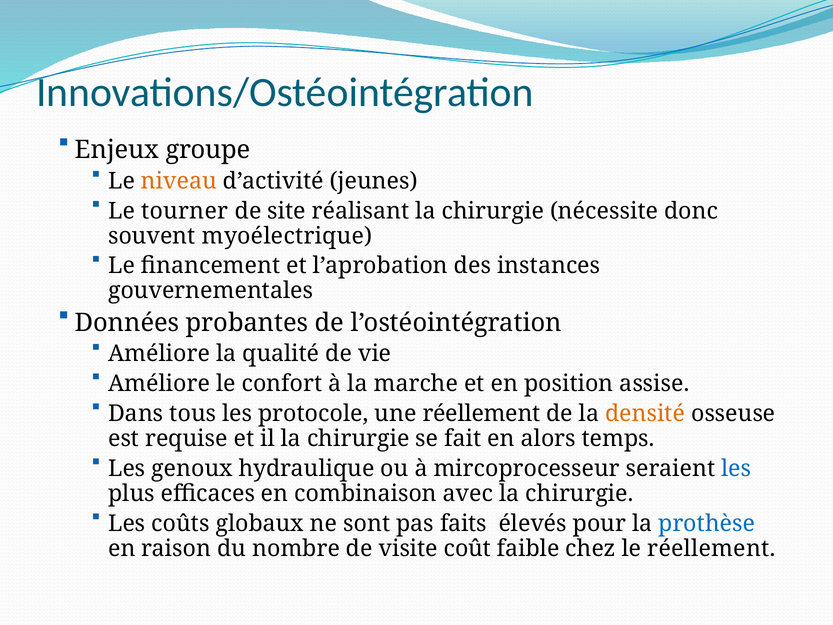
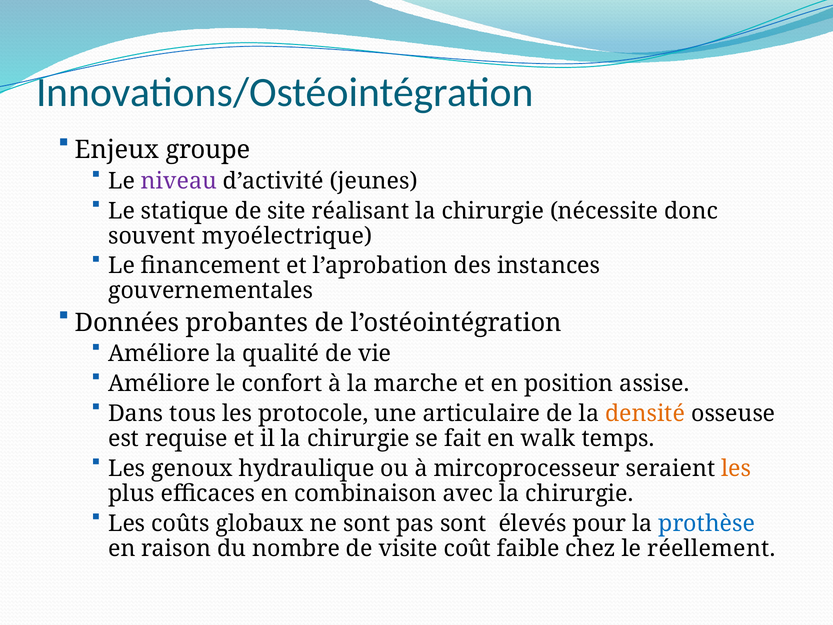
niveau colour: orange -> purple (179, 181)
tourner: tourner -> statique (185, 211)
une réellement: réellement -> articulaire (481, 414)
alors: alors -> walk (548, 439)
les colour: blue -> orange (736, 468)
pas faits: faits -> sont (463, 523)
